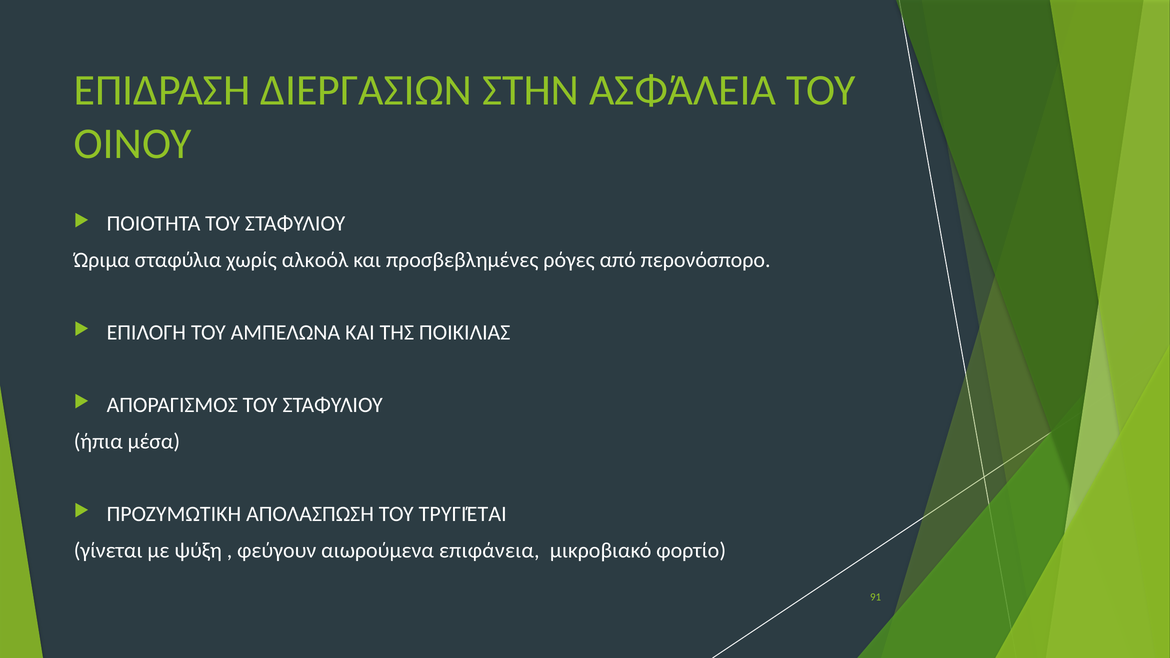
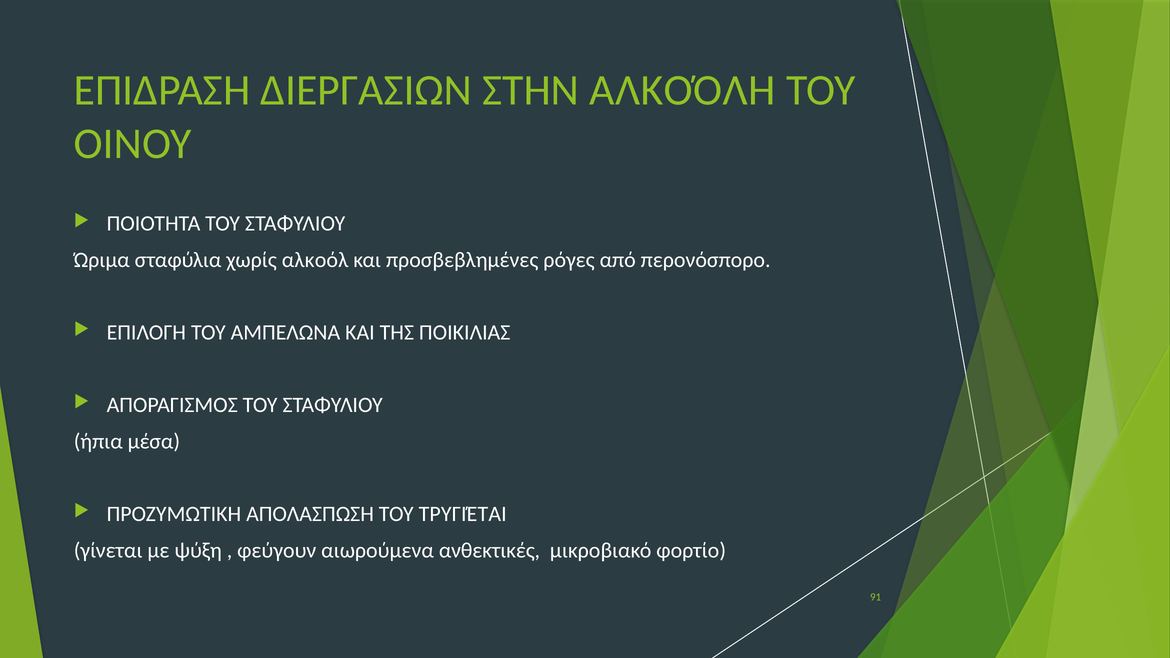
ΑΣΦΆΛΕΙΑ: ΑΣΦΆΛΕΙΑ -> ΑΛΚΟΌΛΗ (682, 90)
επιφάνεια: επιφάνεια -> ανθεκτικές (489, 550)
